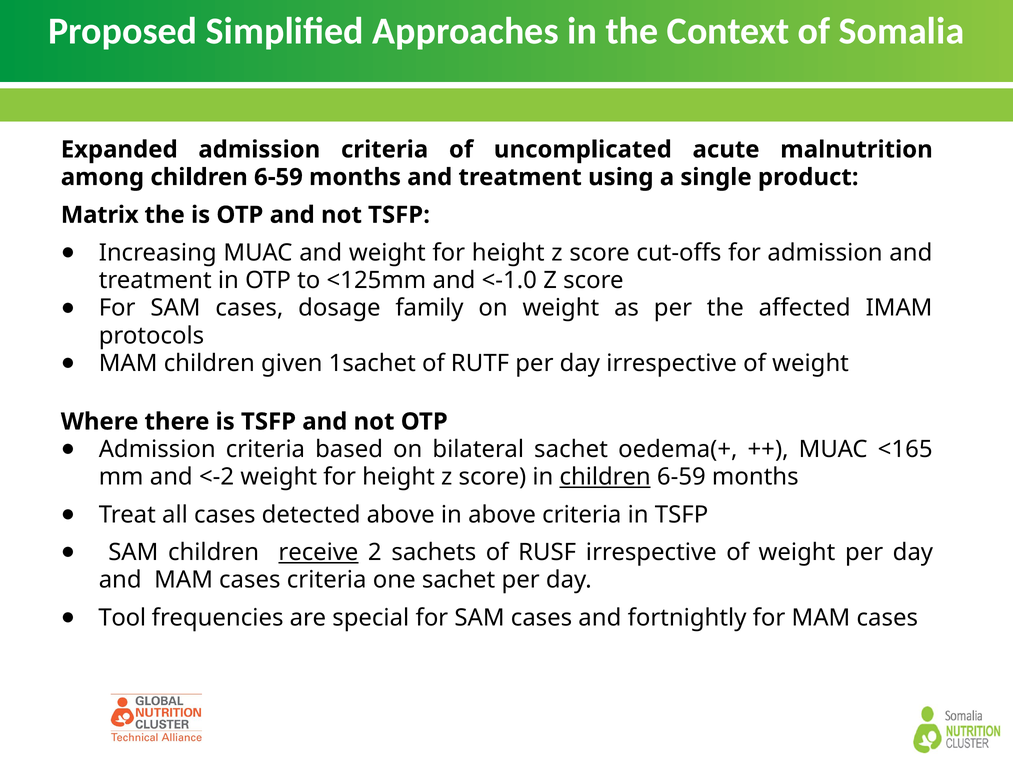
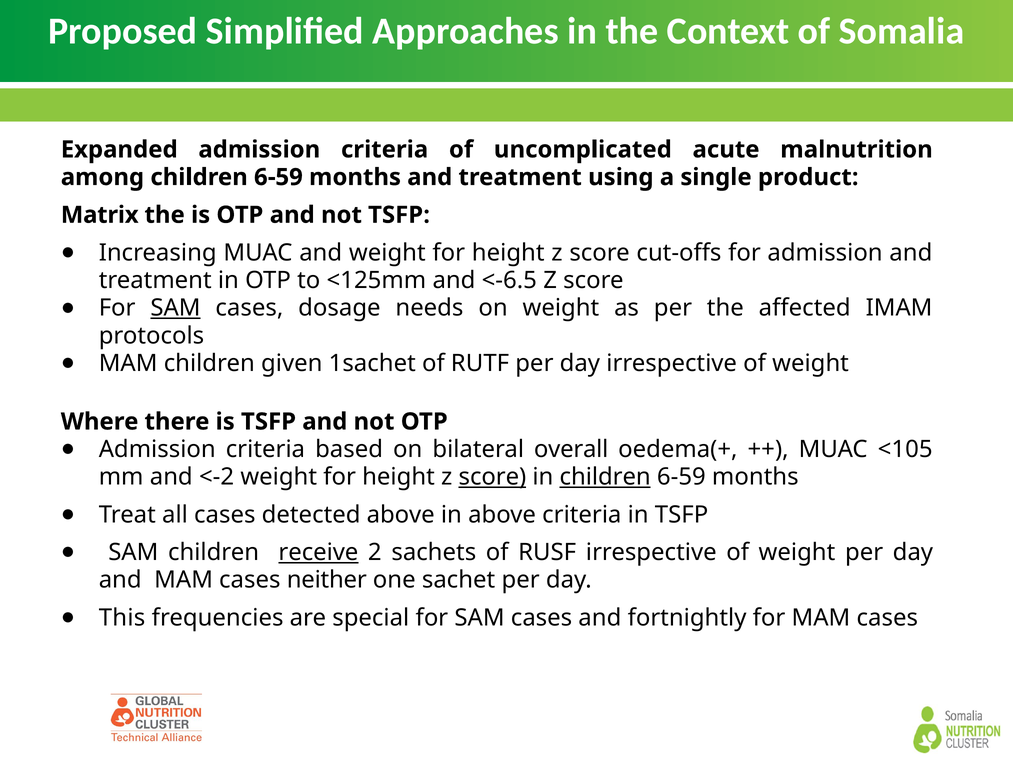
<-1.0: <-1.0 -> <-6.5 (509, 280)
SAM underline: none -> present (176, 308)
family: family -> needs (429, 308)
bilateral sachet: sachet -> overall (571, 449)
<165: <165 -> <105 (905, 449)
score underline: none -> present (492, 477)
cases criteria: criteria -> neither (327, 580)
Tool: Tool -> This (122, 618)
